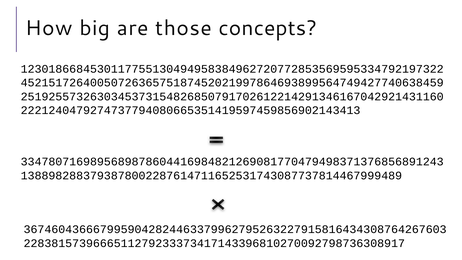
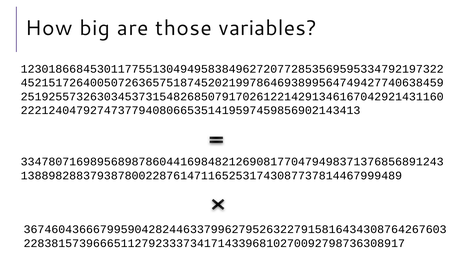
concepts: concepts -> variables (268, 28)
